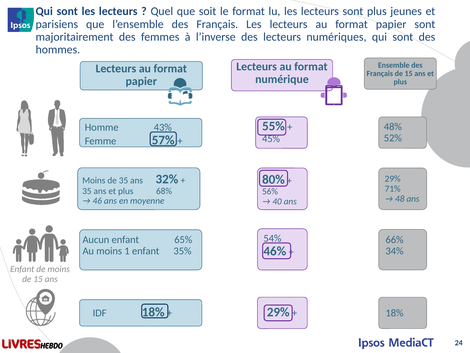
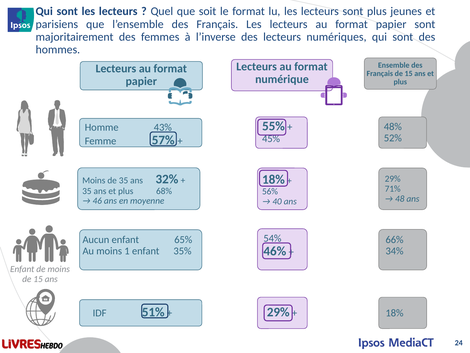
80%: 80% -> 18% (273, 179)
IDF 18%: 18% -> 51% (153, 312)
